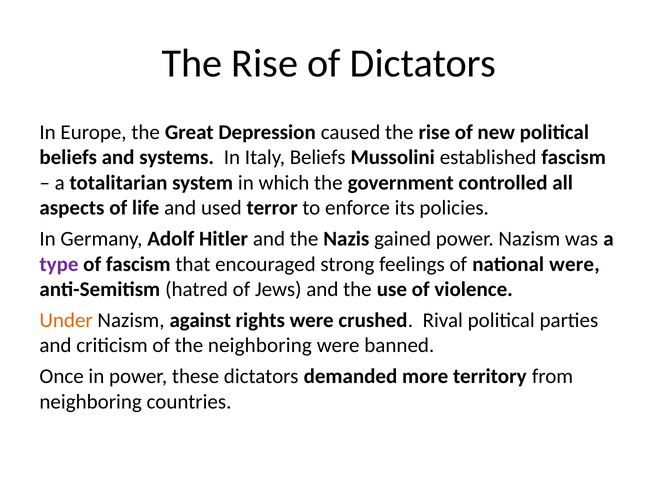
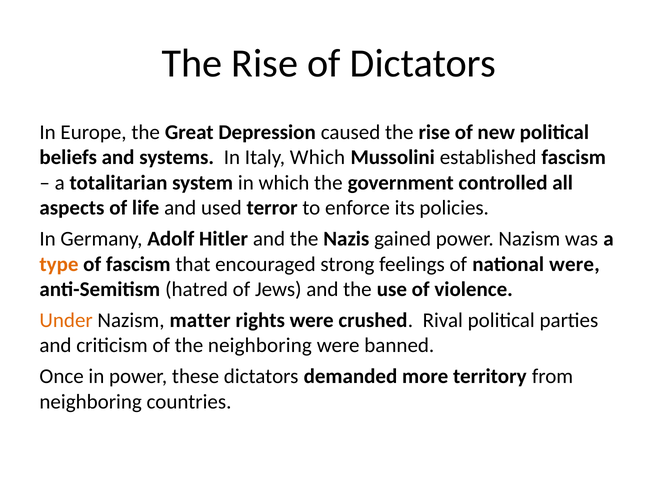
Italy Beliefs: Beliefs -> Which (317, 158)
type colour: purple -> orange (59, 264)
against: against -> matter (200, 321)
